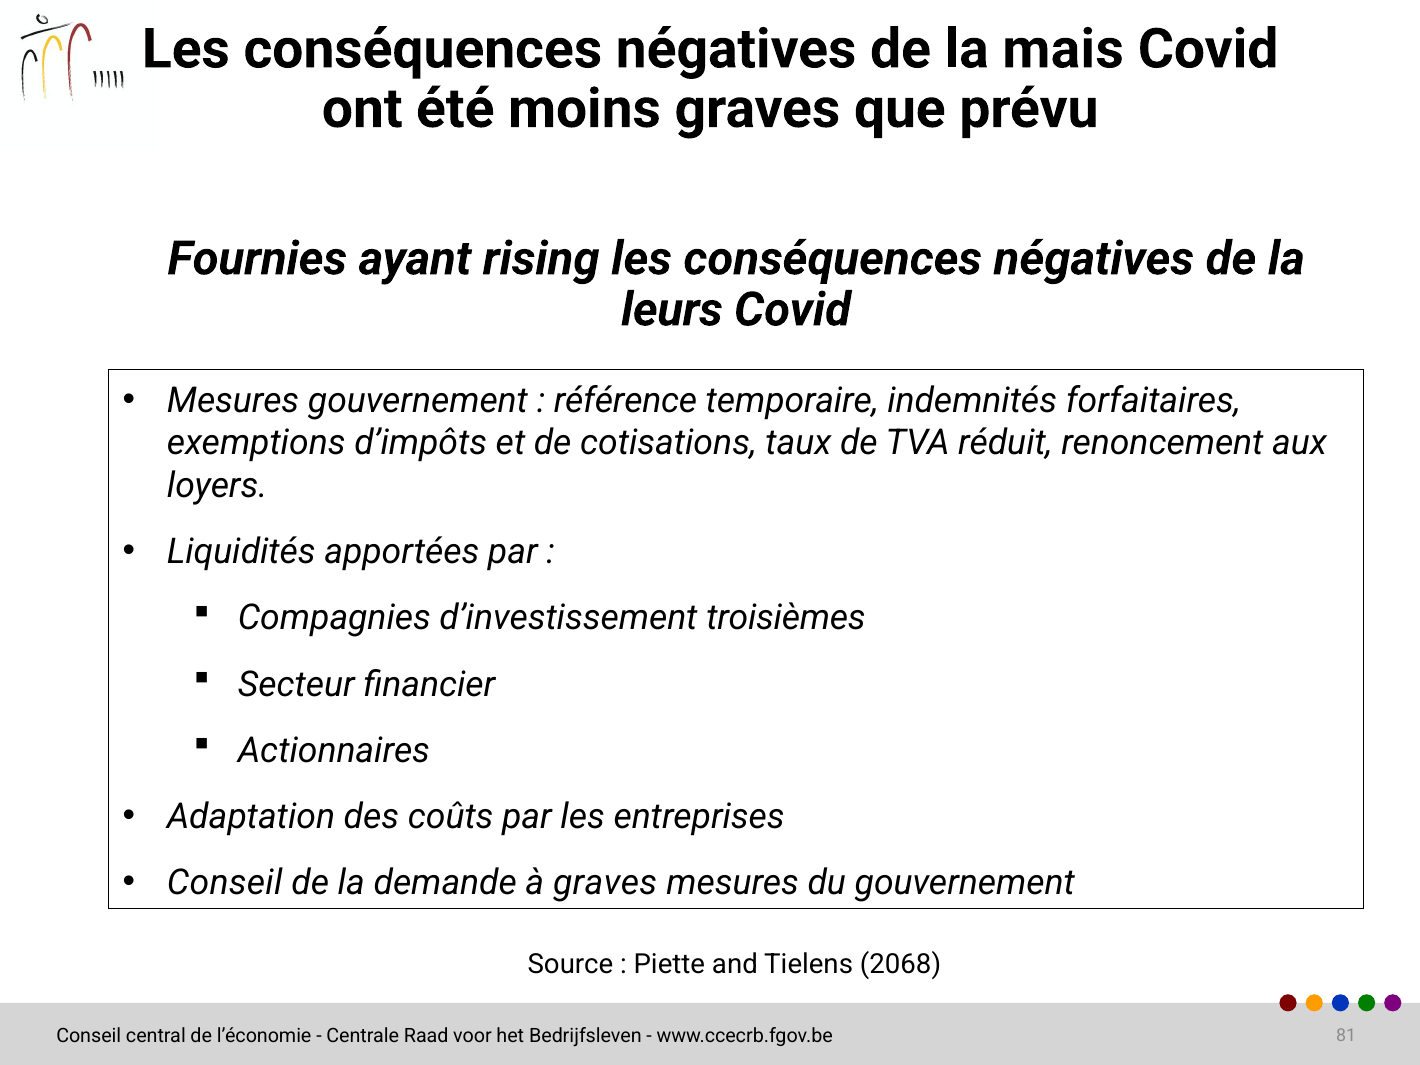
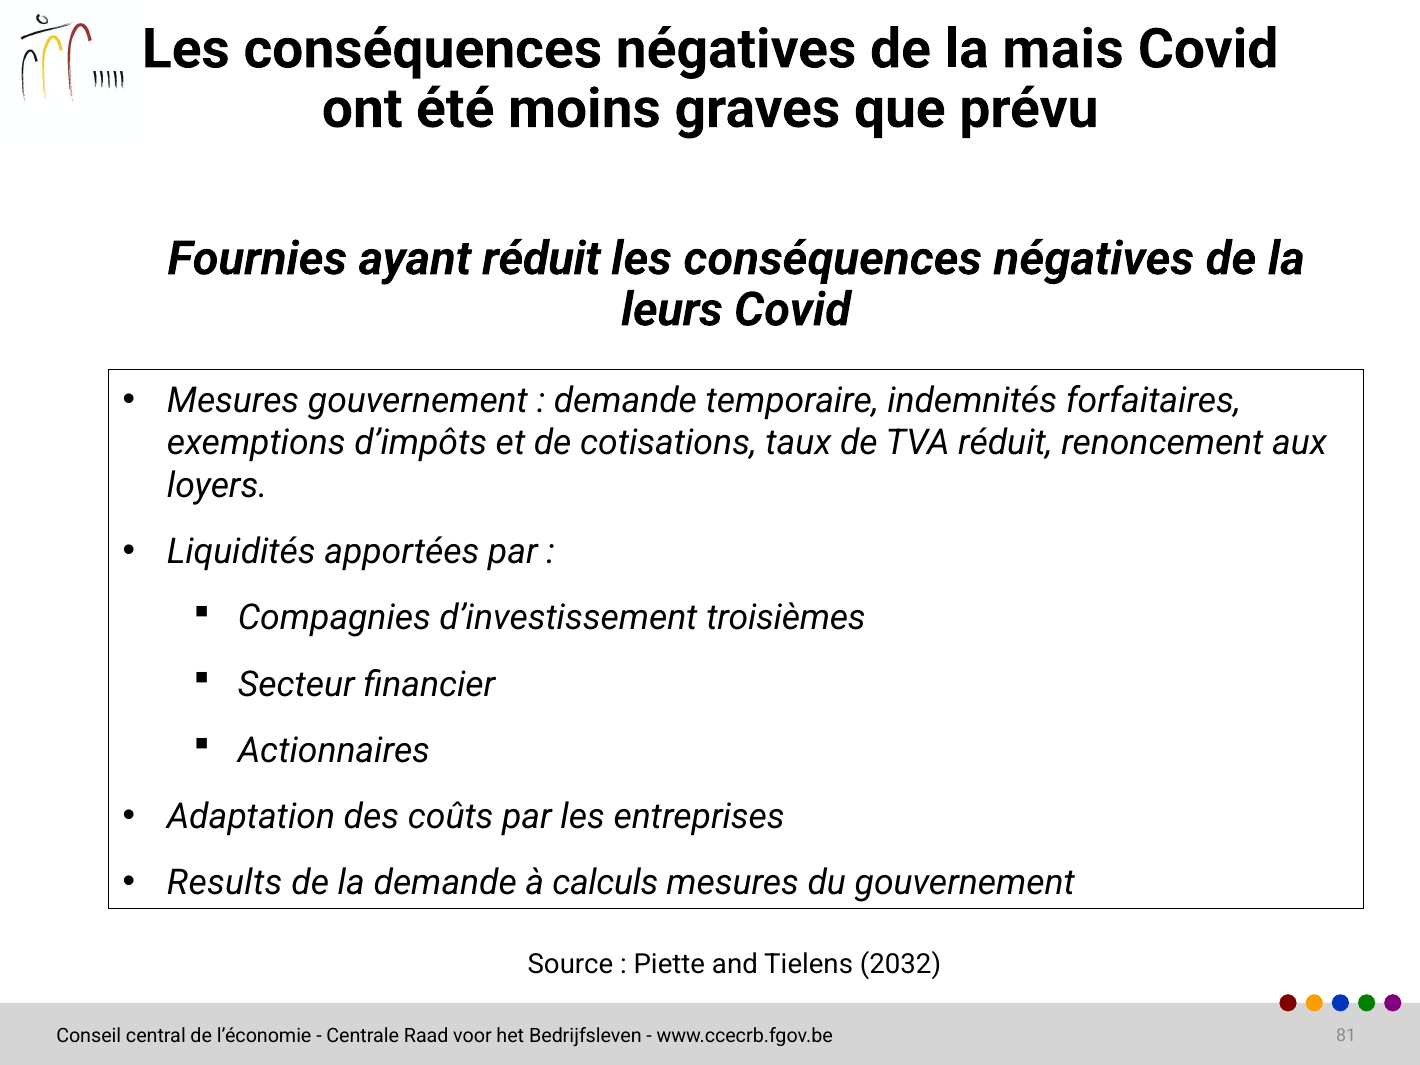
ayant rising: rising -> réduit (541, 259)
référence: référence -> demande (625, 400)
Conseil: Conseil -> Results (225, 883)
à graves: graves -> calculs (605, 883)
2068: 2068 -> 2032 (901, 964)
